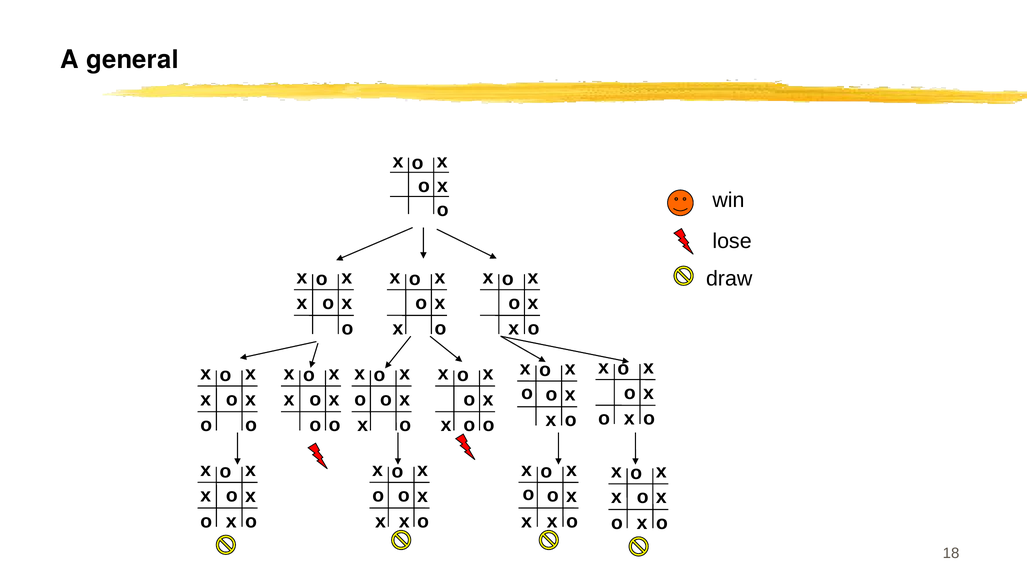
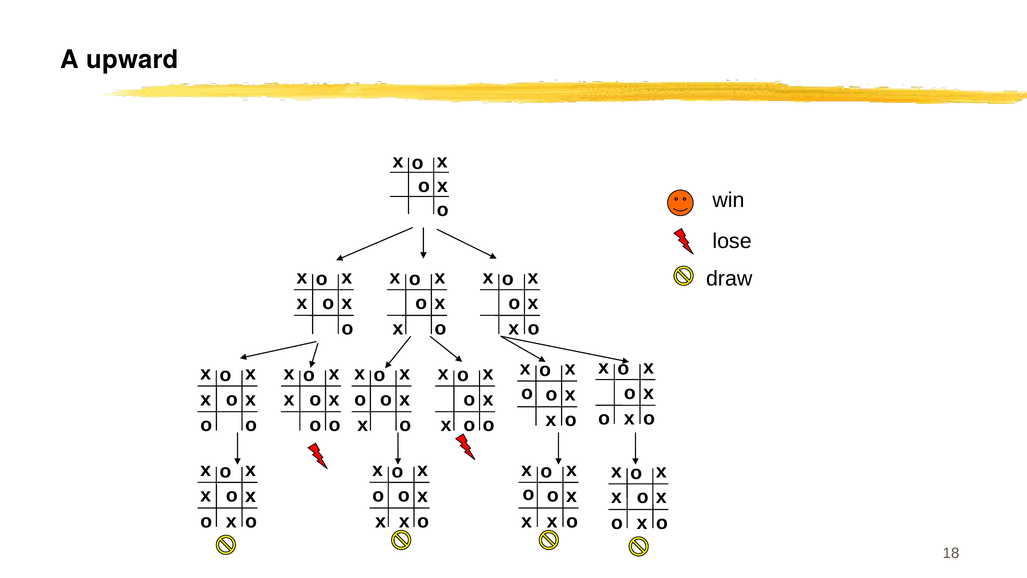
general: general -> upward (132, 60)
